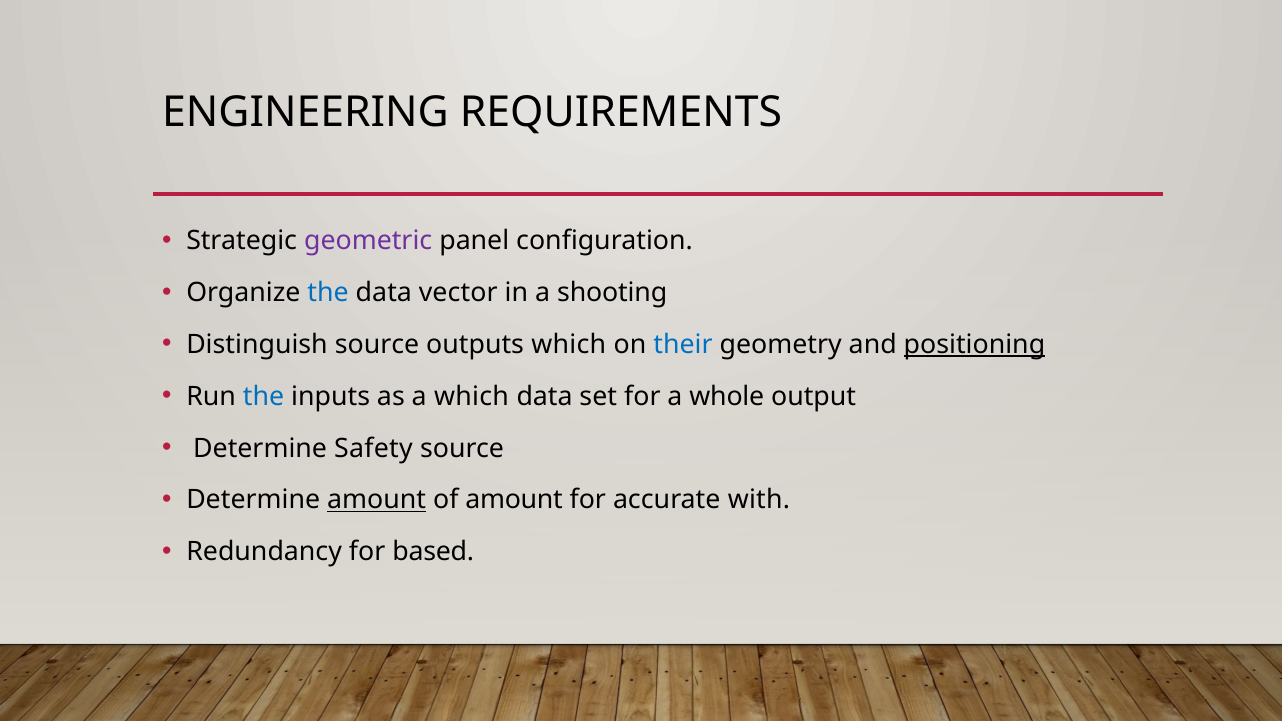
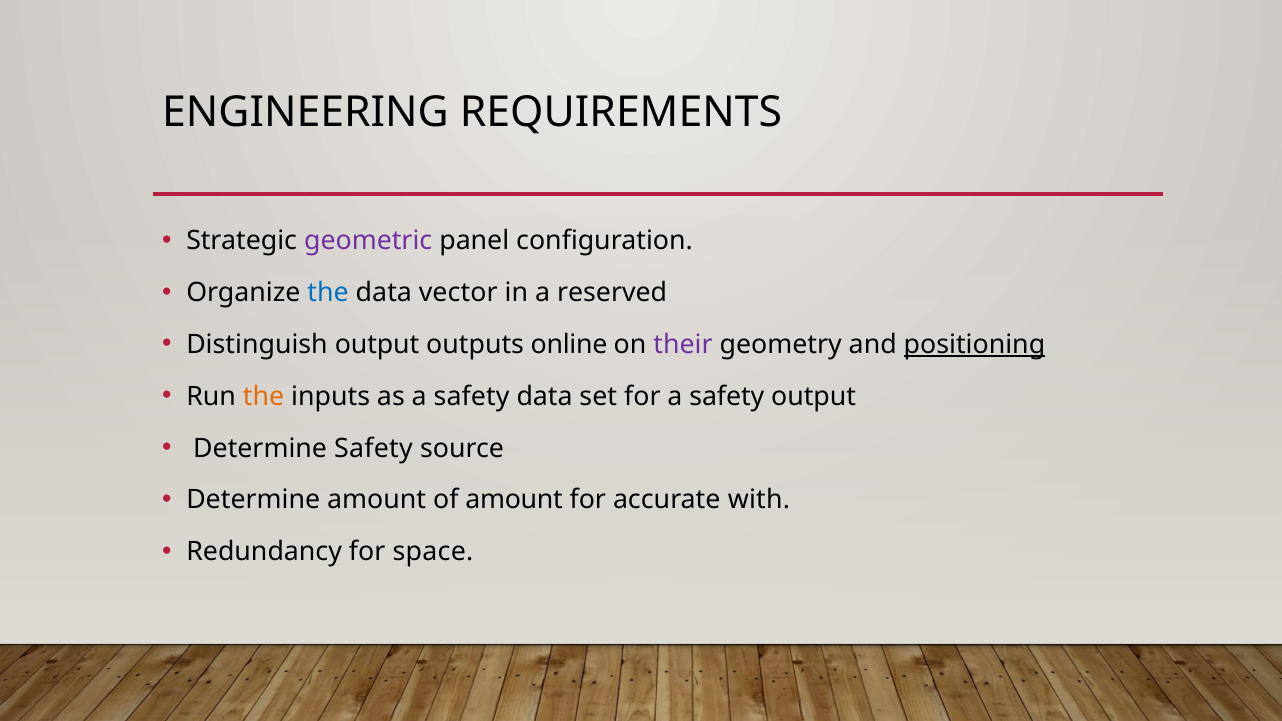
shooting: shooting -> reserved (612, 293)
Distinguish source: source -> output (377, 345)
outputs which: which -> online (569, 345)
their colour: blue -> purple (683, 345)
the colour: blue -> orange (264, 397)
as a which: which -> safety (472, 397)
for a whole: whole -> safety (727, 397)
amount underline: present -> none (377, 500)
based: based -> space (433, 552)
